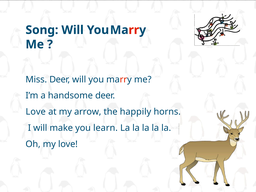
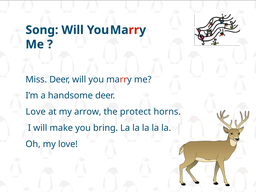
happily: happily -> protect (136, 112)
learn: learn -> bring (106, 128)
